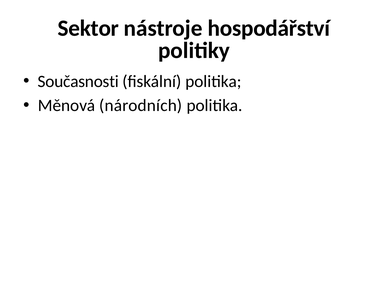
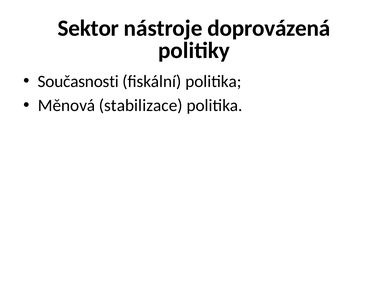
hospodářství: hospodářství -> doprovázená (269, 28)
národních: národních -> stabilizace (141, 106)
